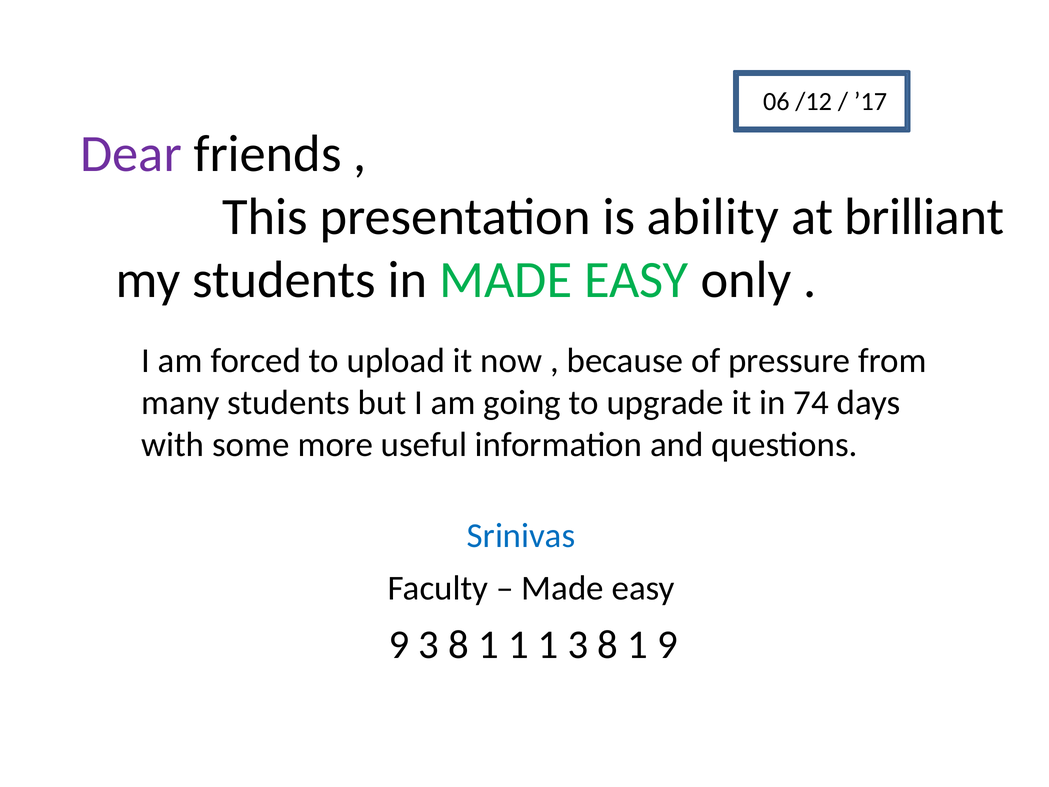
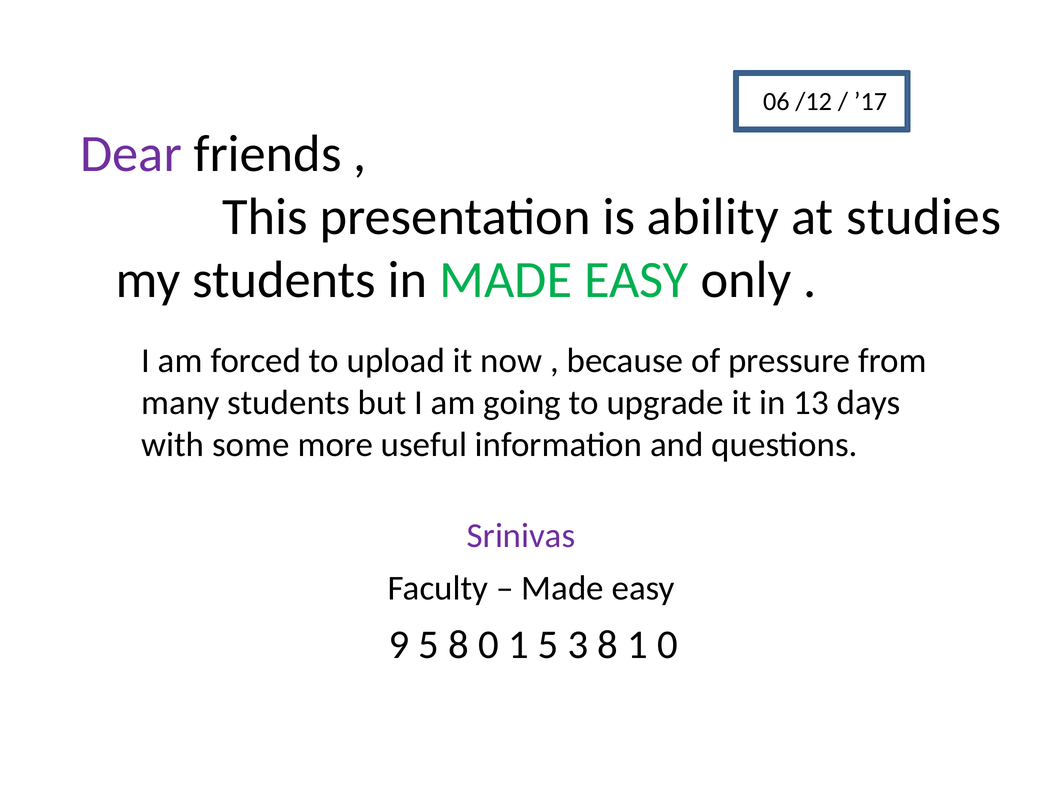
brilliant: brilliant -> studies (924, 217)
74: 74 -> 13 (811, 403)
Srinivas colour: blue -> purple (521, 536)
9 3: 3 -> 5 (429, 644)
1: 1 -> 0 (488, 644)
1: 1 -> 5 (548, 644)
1 9: 9 -> 0 (667, 644)
